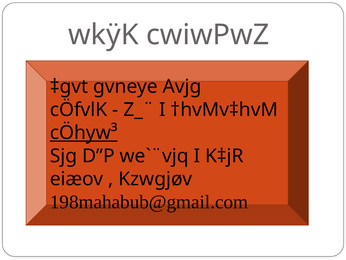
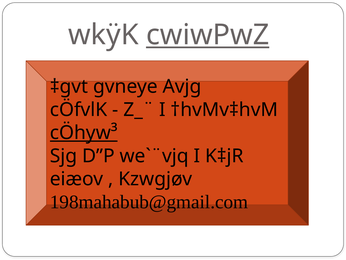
cwiwPwZ underline: none -> present (208, 35)
